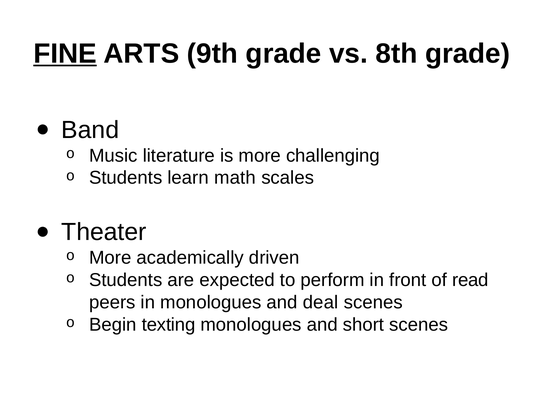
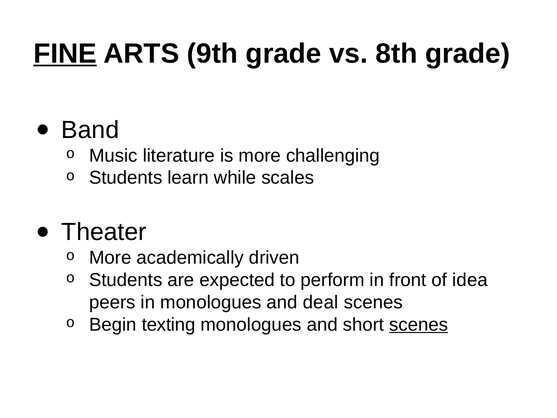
math: math -> while (235, 178)
read: read -> idea (470, 280)
scenes underline: none -> present (419, 324)
